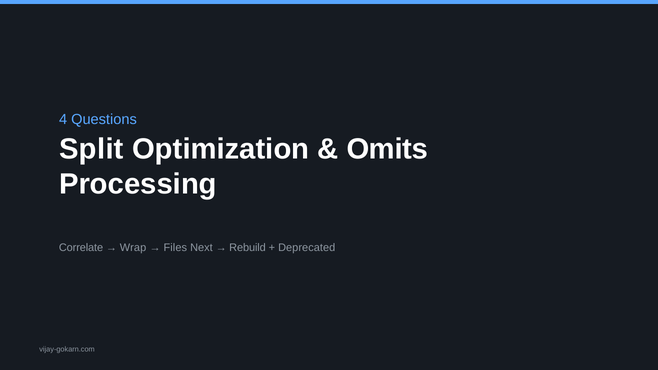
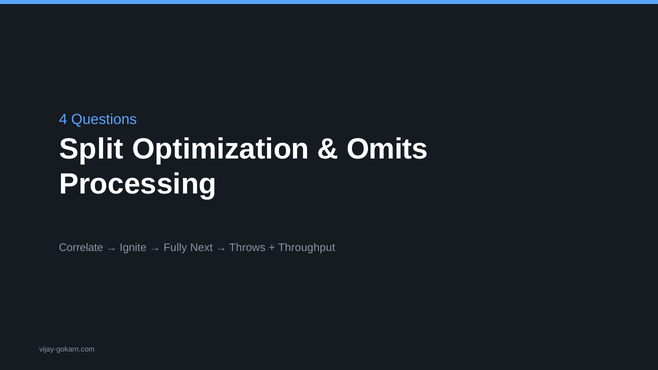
Wrap: Wrap -> Ignite (133, 247)
Files: Files -> Fully (175, 247)
Rebuild: Rebuild -> Throws (247, 247)
Deprecated: Deprecated -> Throughput (307, 247)
